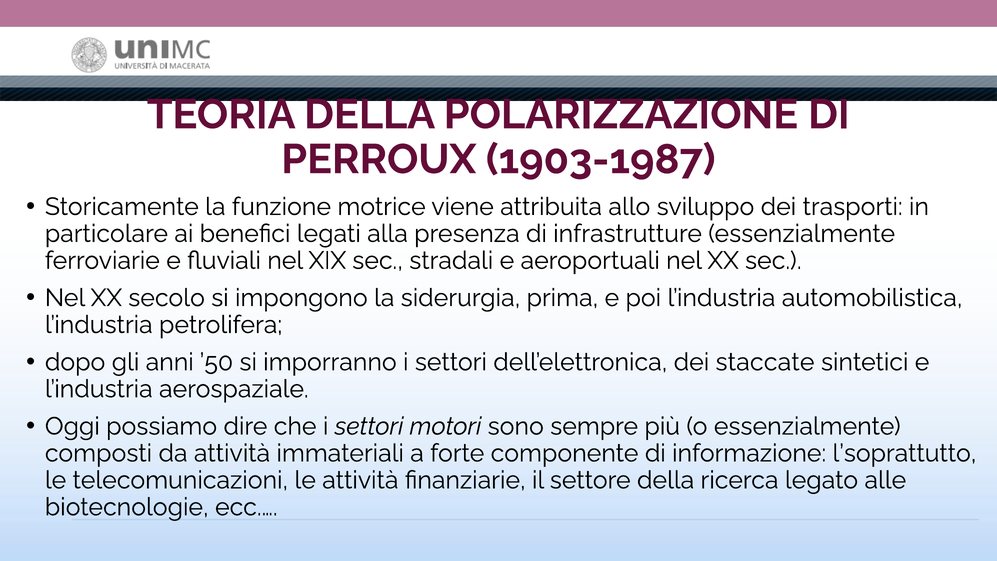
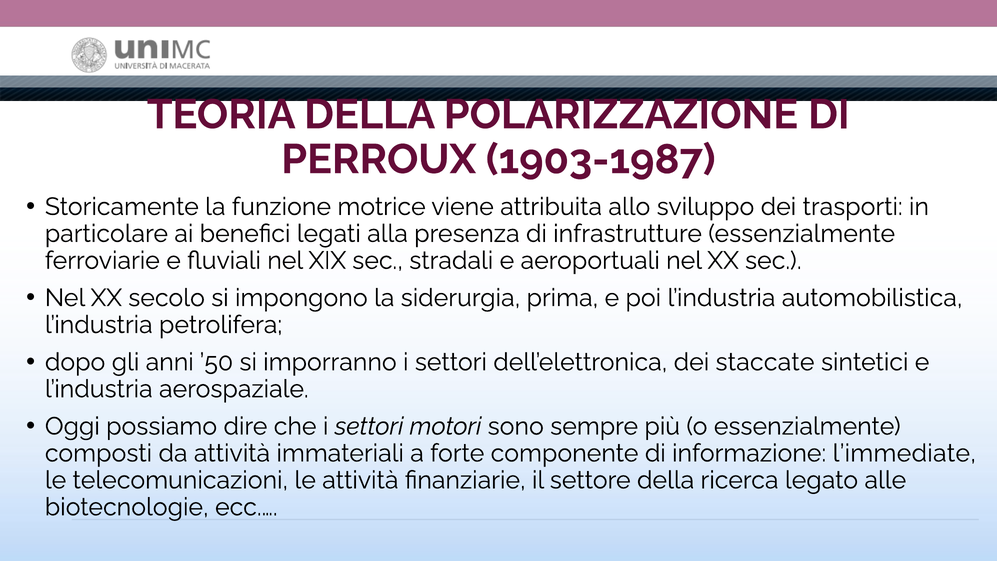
l’soprattutto: l’soprattutto -> l’immediate (904, 453)
